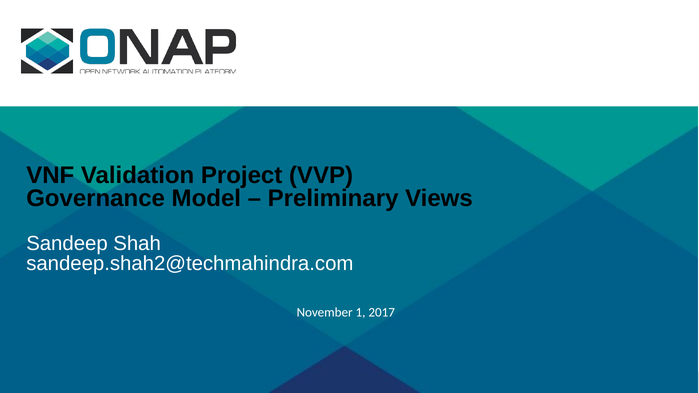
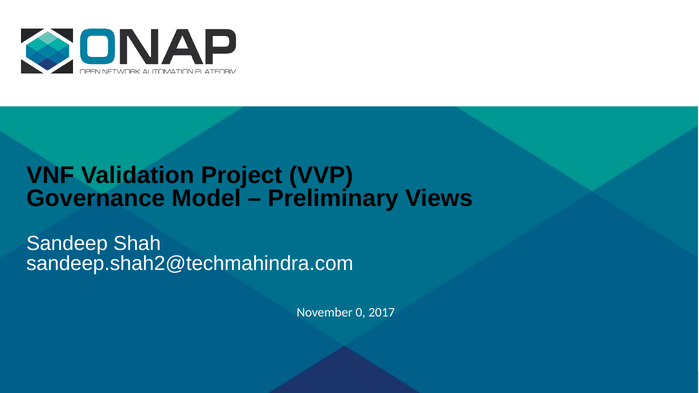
1: 1 -> 0 (361, 312)
